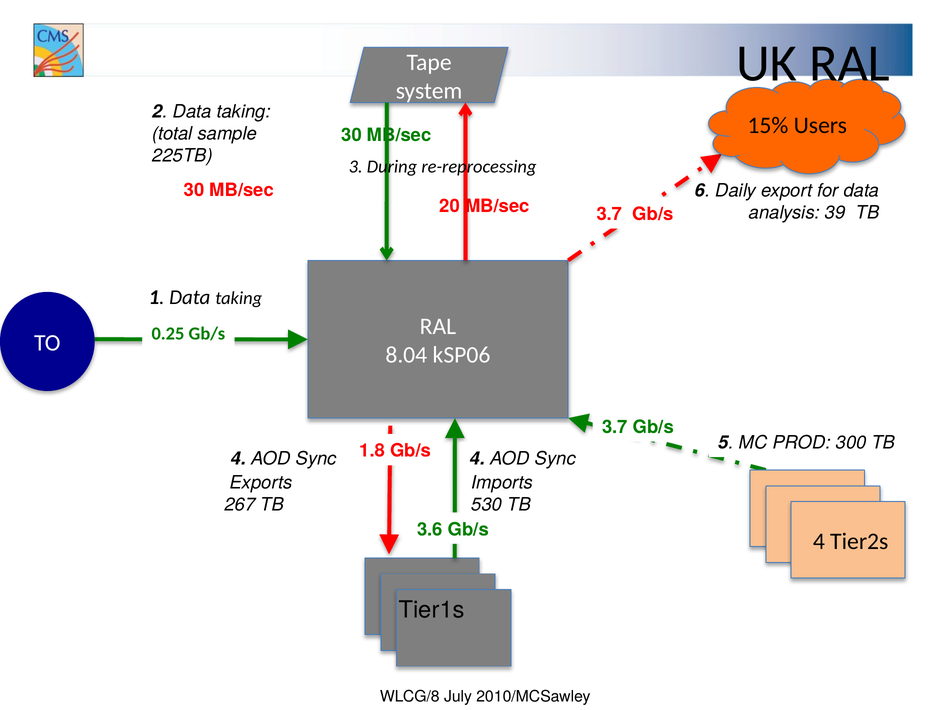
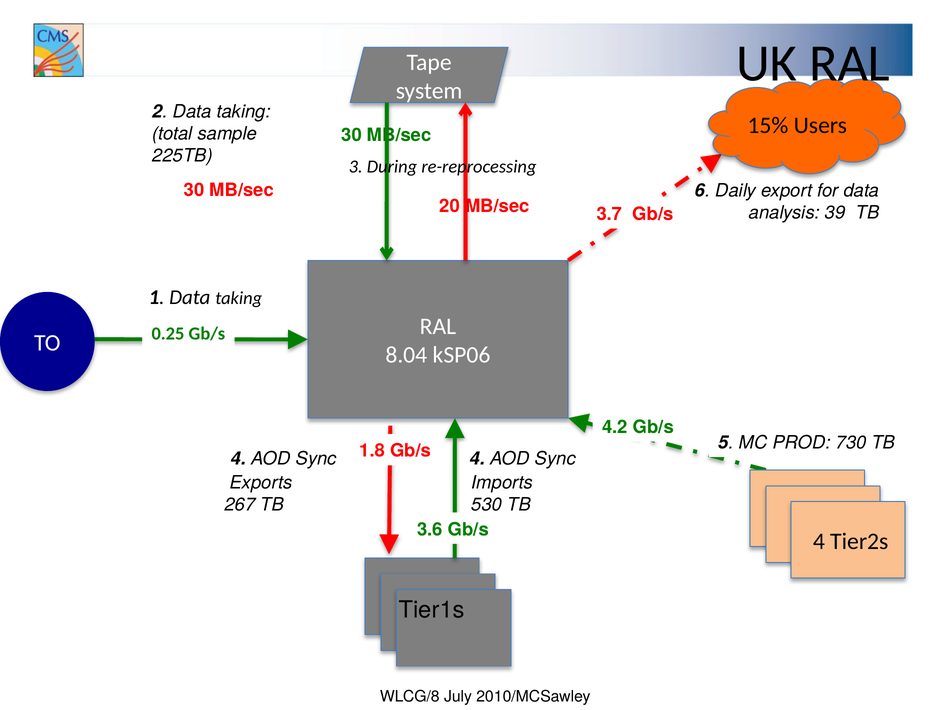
3.7: 3.7 -> 4.2 (615, 427)
300: 300 -> 730 (851, 443)
